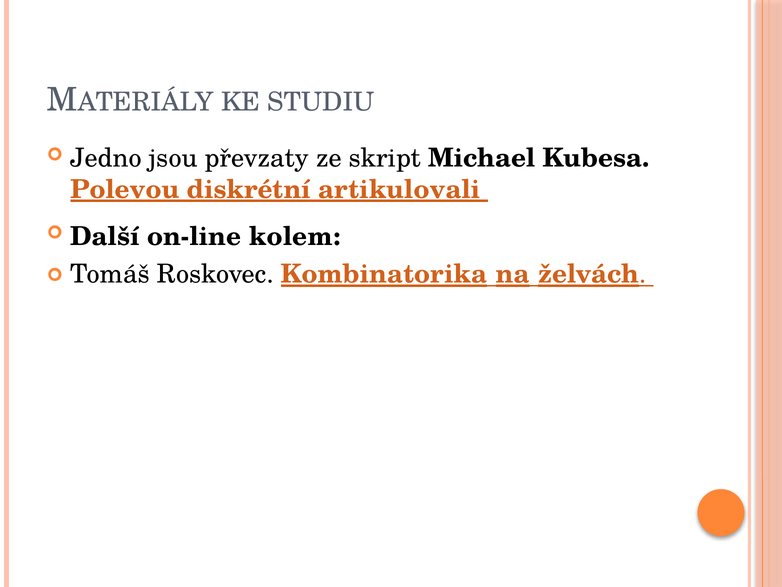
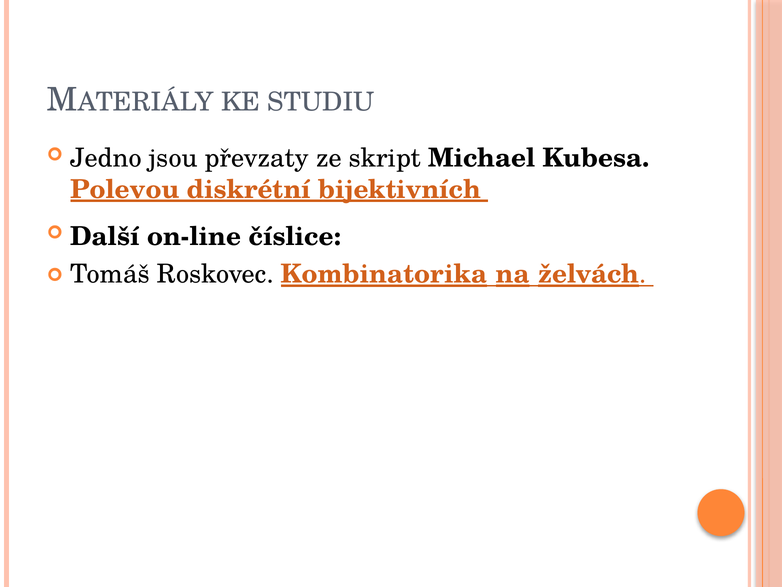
artikulovali: artikulovali -> bijektivních (400, 189)
kolem: kolem -> číslice (295, 236)
